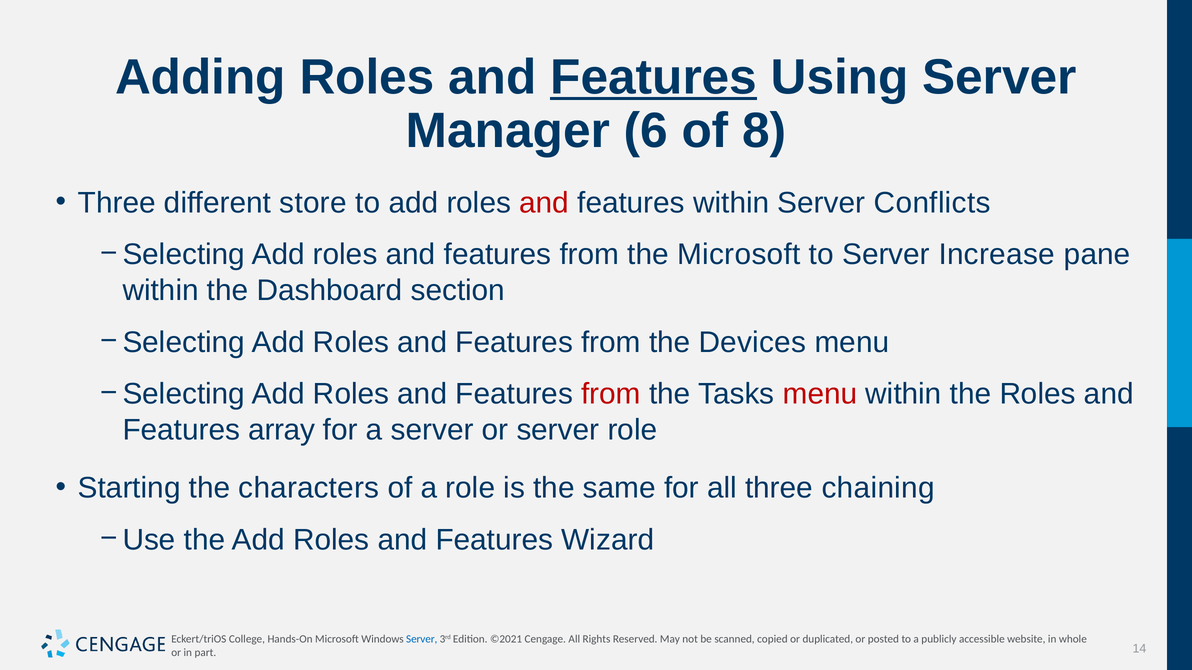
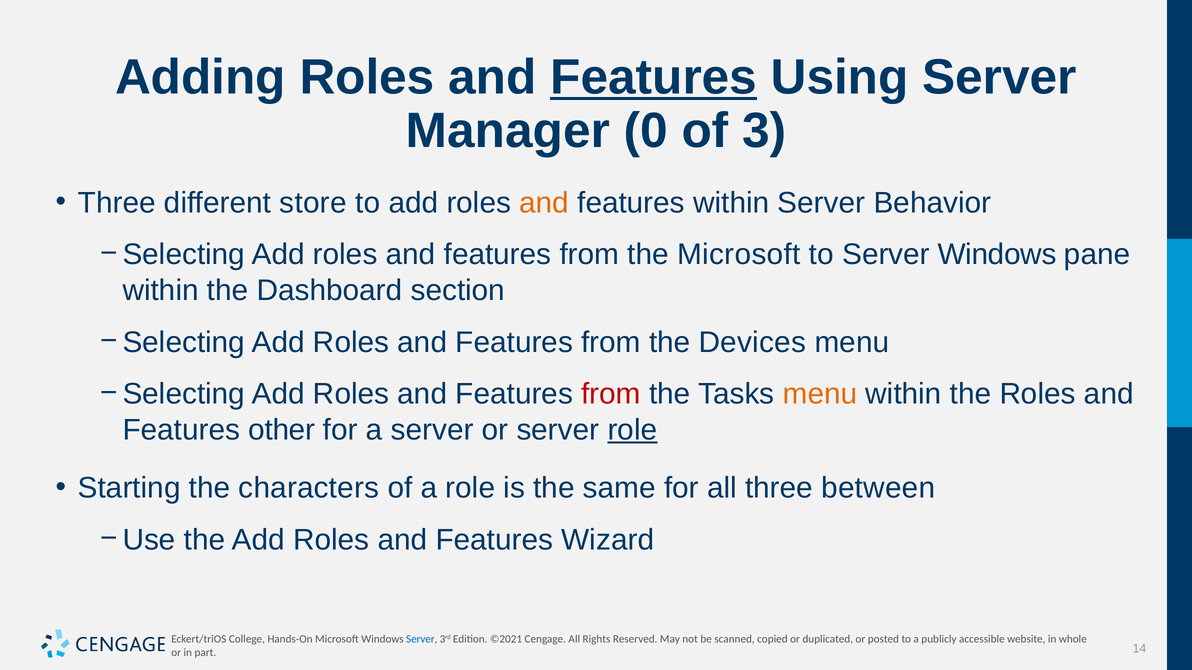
6: 6 -> 0 (646, 131)
8: 8 -> 3 (764, 131)
and colour: red -> orange (544, 203)
Conflicts: Conflicts -> Behavior (932, 203)
Server Increase: Increase -> Windows (997, 255)
menu colour: red -> orange (820, 394)
array: array -> other (282, 430)
role underline: none -> present (632, 430)
chaining: chaining -> between (878, 488)
